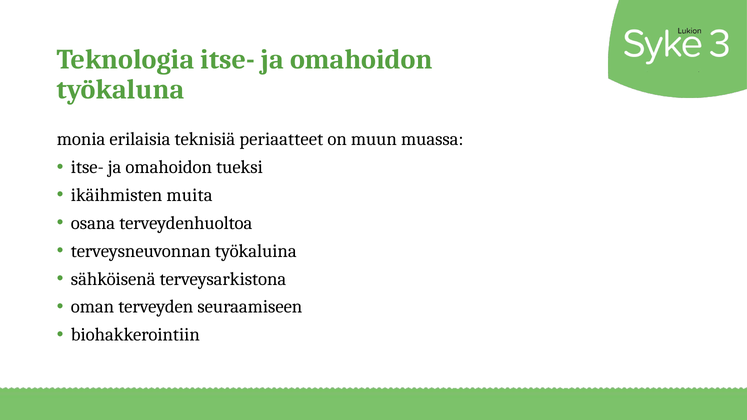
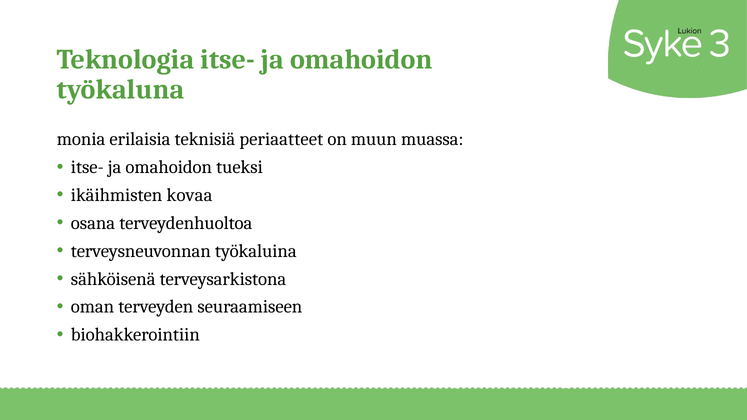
muita: muita -> kovaa (189, 195)
